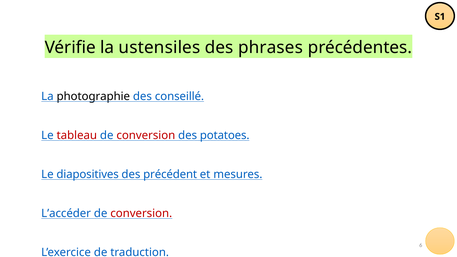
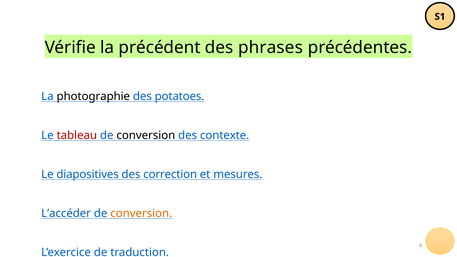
ustensiles: ustensiles -> précédent (160, 47)
conseillé: conseillé -> potatoes (179, 96)
conversion colour: red -> black (146, 135)
potatoes: potatoes -> contexte (225, 135)
précédent: précédent -> correction (170, 174)
conversion colour: red -> orange (141, 213)
